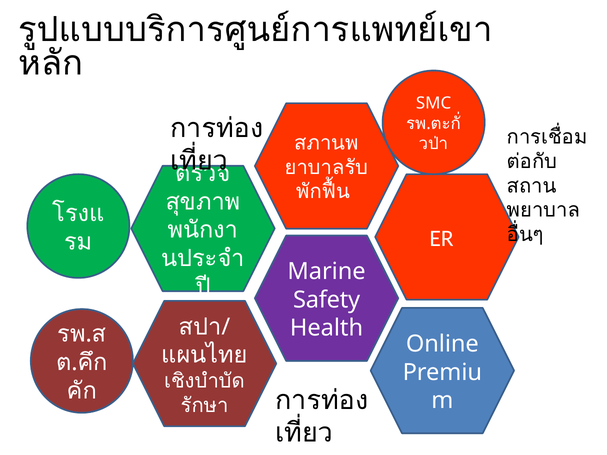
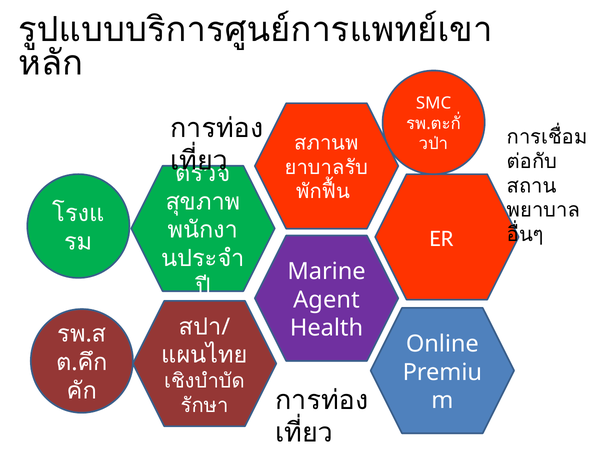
Safety: Safety -> Agent (326, 300)
